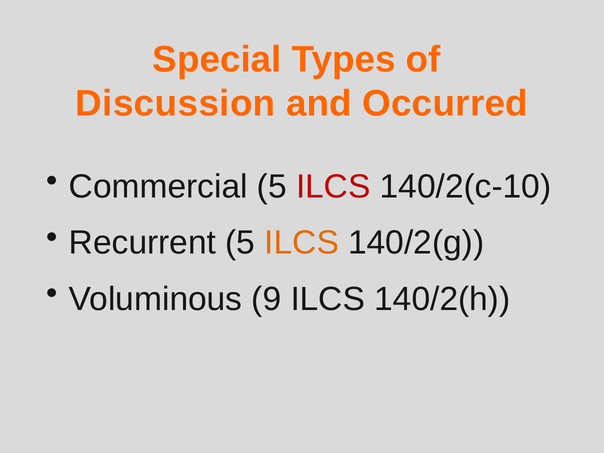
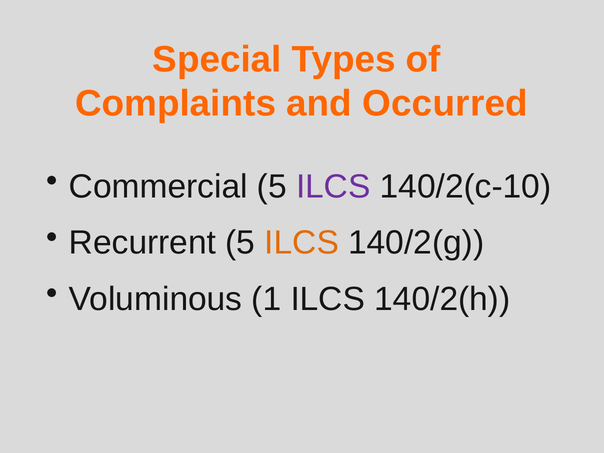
Discussion: Discussion -> Complaints (176, 104)
ILCS colour: red -> purple (333, 187)
9: 9 -> 1 (266, 299)
